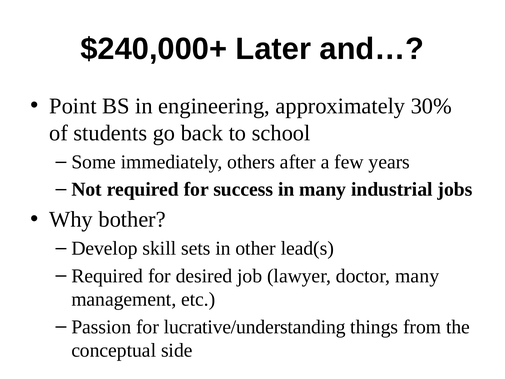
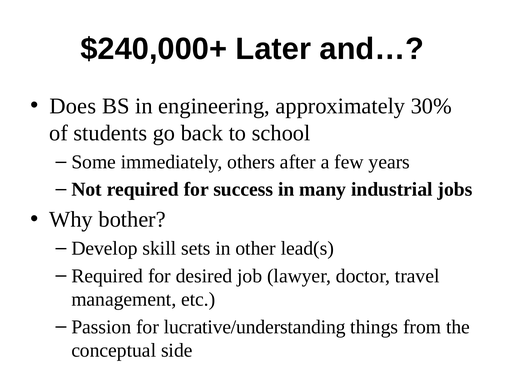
Point: Point -> Does (73, 106)
doctor many: many -> travel (417, 276)
